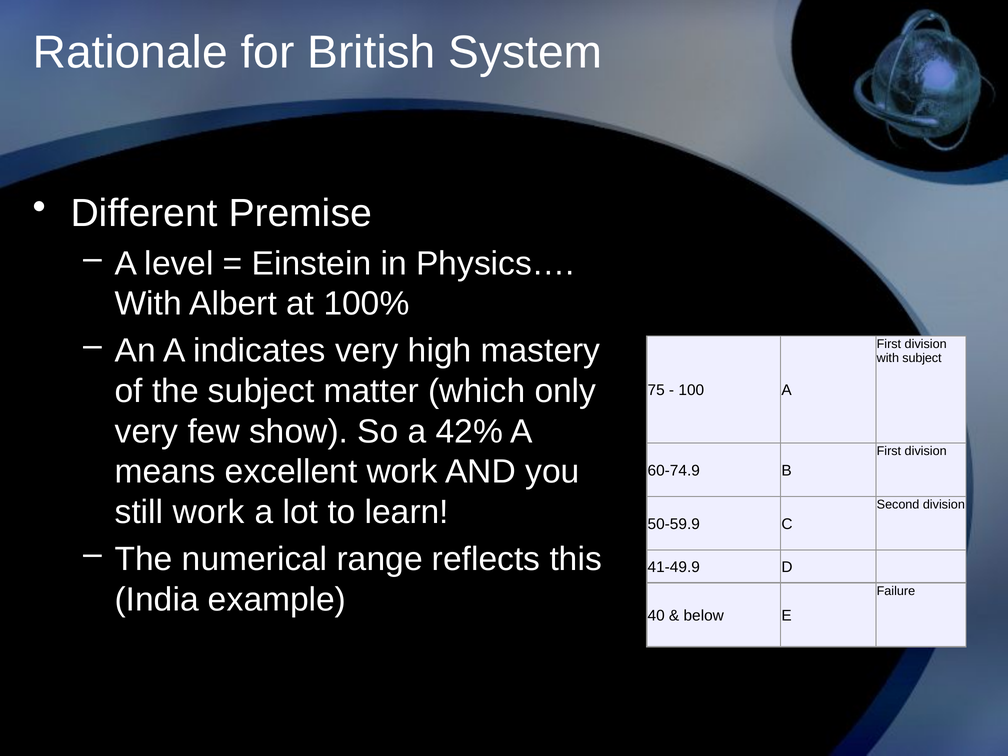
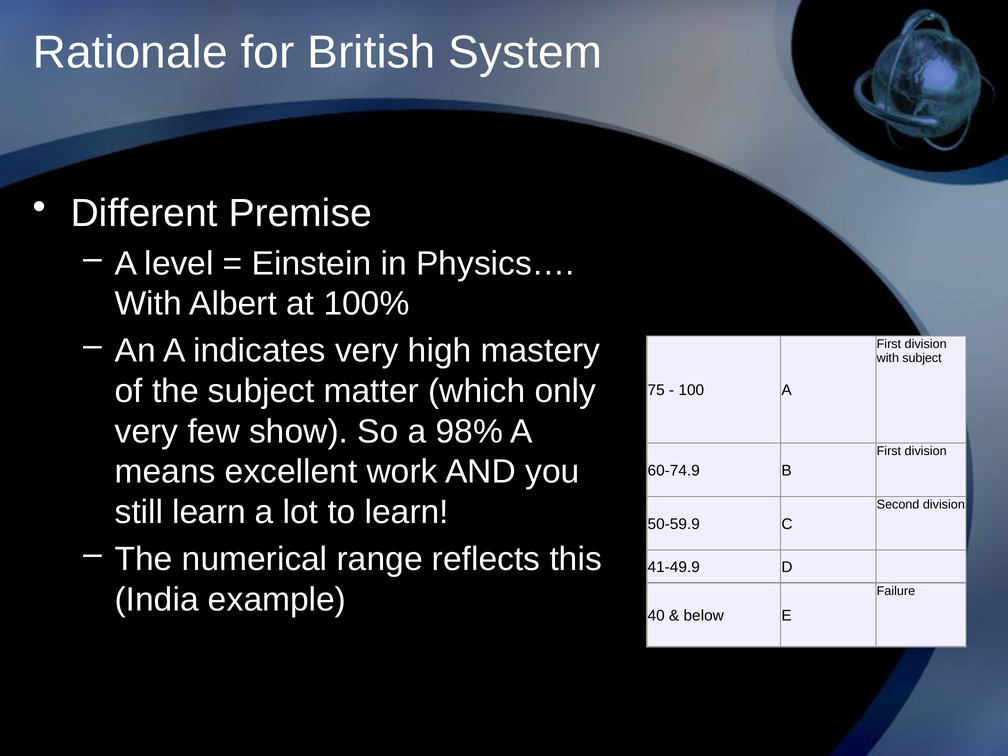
42%: 42% -> 98% (469, 432)
still work: work -> learn (209, 512)
